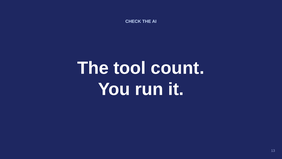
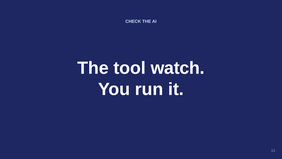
count: count -> watch (178, 68)
